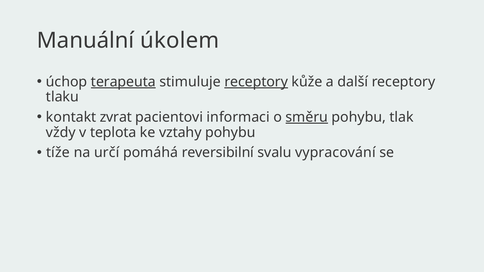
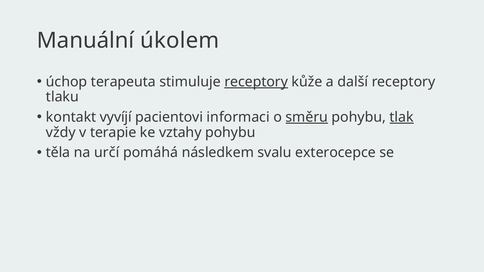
terapeuta underline: present -> none (123, 82)
zvrat: zvrat -> vyvíjí (116, 117)
tlak underline: none -> present (402, 117)
teplota: teplota -> terapie (113, 133)
tíže: tíže -> těla (58, 153)
reversibilní: reversibilní -> následkem (218, 153)
vypracování: vypracování -> exterocepce (336, 153)
